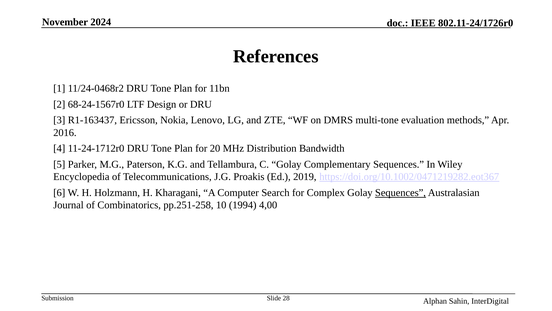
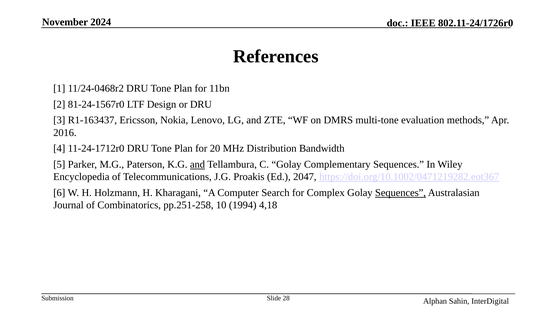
68-24-1567r0: 68-24-1567r0 -> 81-24-1567r0 (96, 104)
and underline: none -> present (198, 164)
2019: 2019 -> 2047 (305, 177)
4,00: 4,00 -> 4,18 (268, 205)
